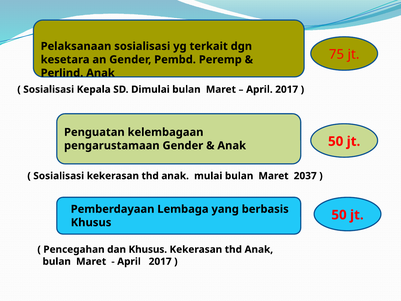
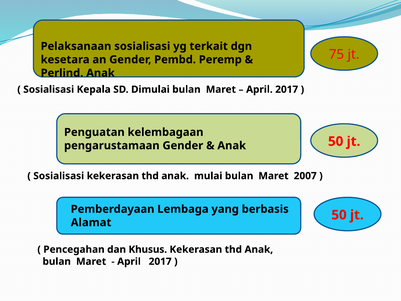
2037: 2037 -> 2007 (305, 176)
Khusus: Khusus -> Alamat (91, 222)
